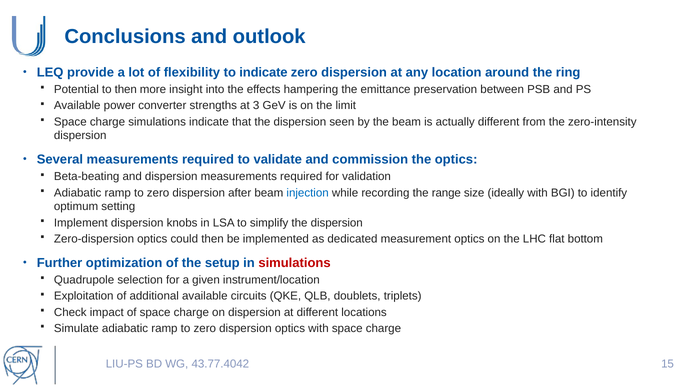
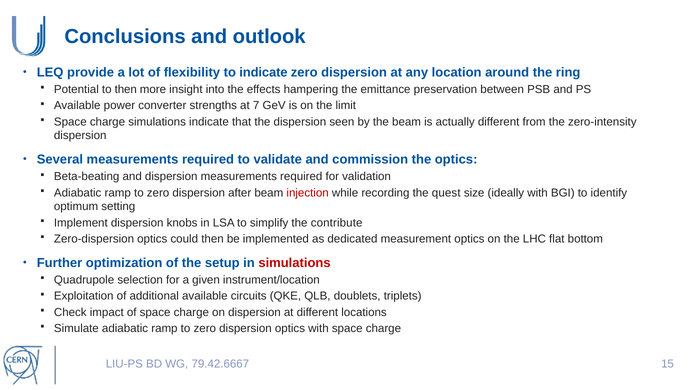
3: 3 -> 7 (256, 106)
injection colour: blue -> red (308, 193)
range: range -> quest (446, 193)
simplify the dispersion: dispersion -> contribute (337, 223)
43.77.4042: 43.77.4042 -> 79.42.6667 (220, 364)
